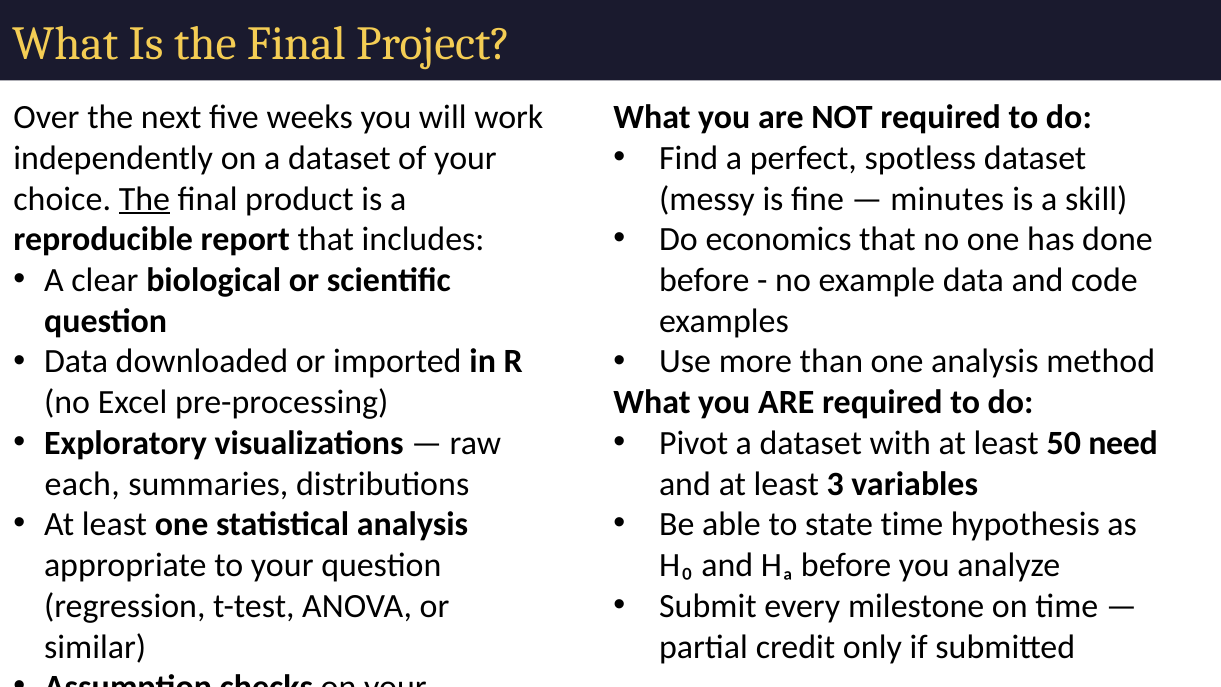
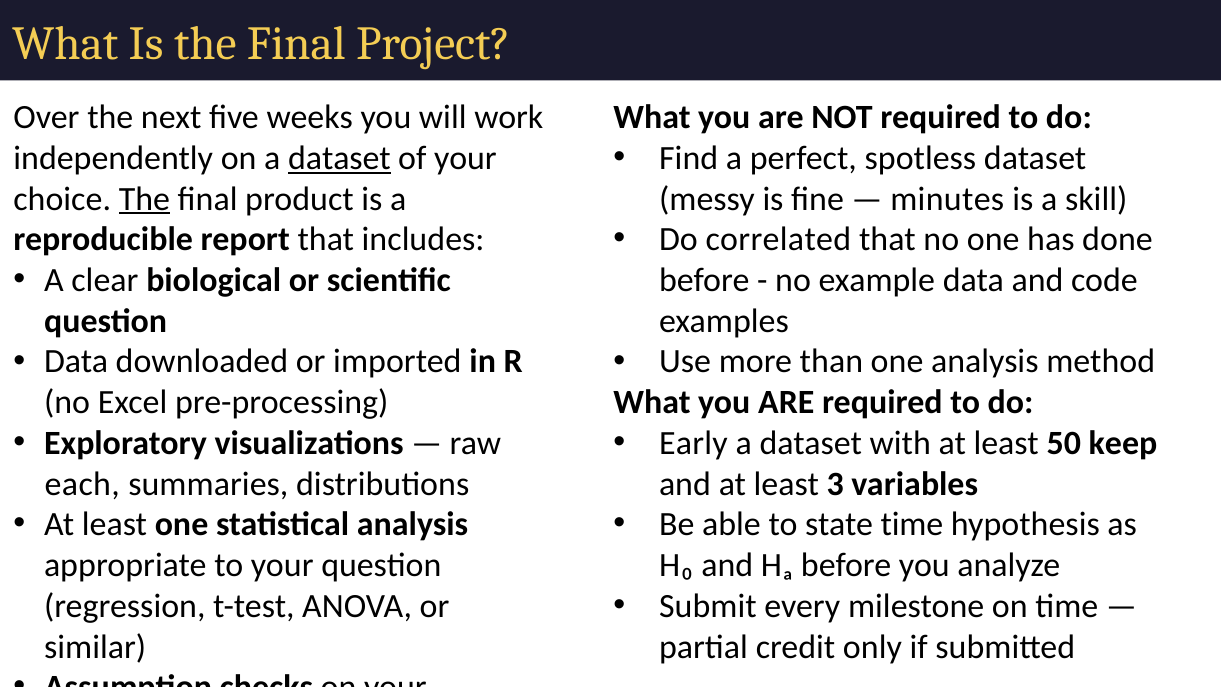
dataset underline: none -> present (339, 158)
economics: economics -> correlated (778, 239)
Pivot: Pivot -> Early (693, 443)
need: need -> keep (1123, 443)
